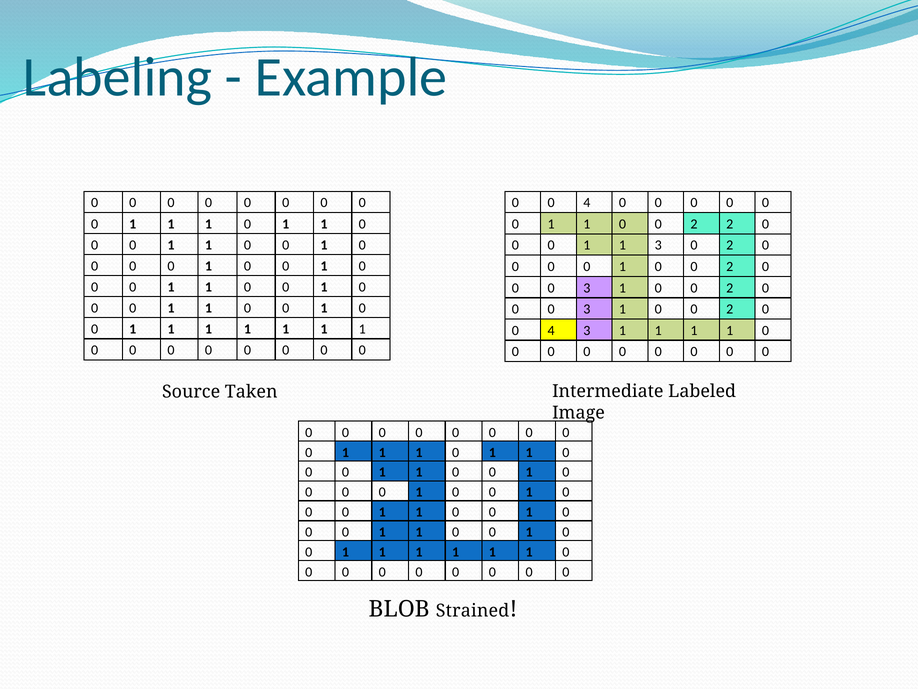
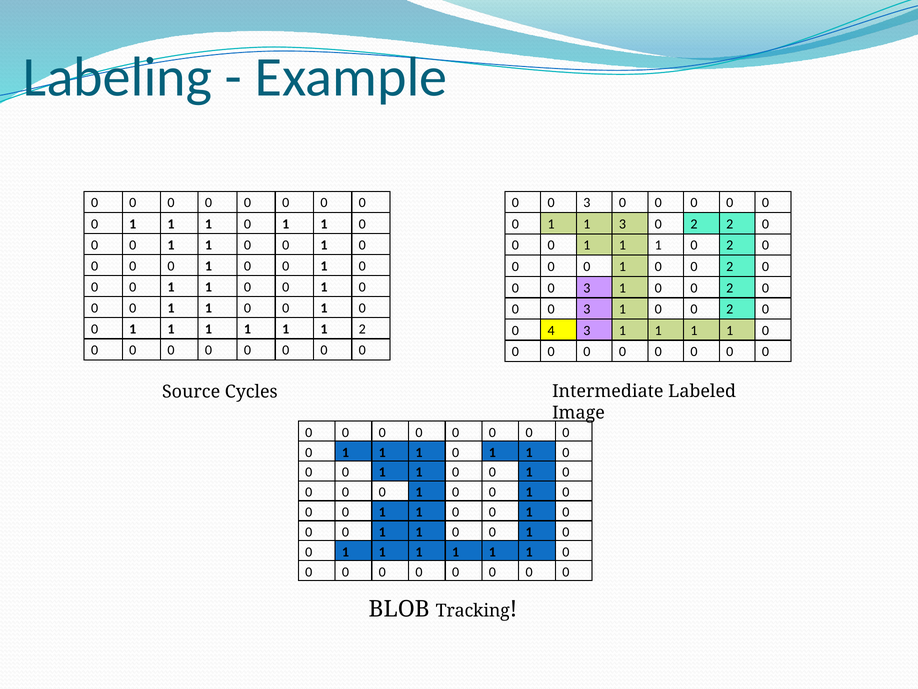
4: 4 -> 3 (587, 203)
0: 0 -> 3 (623, 224)
3: 3 -> 1 (658, 245)
1: 1 -> 2 (362, 329)
Taken: Taken -> Cycles (251, 391)
Strained: Strained -> Tracking (473, 611)
